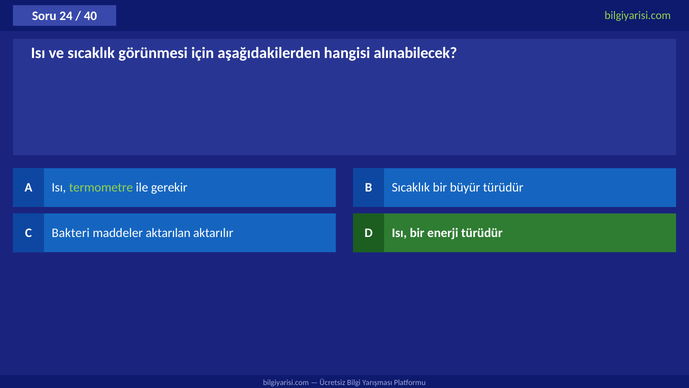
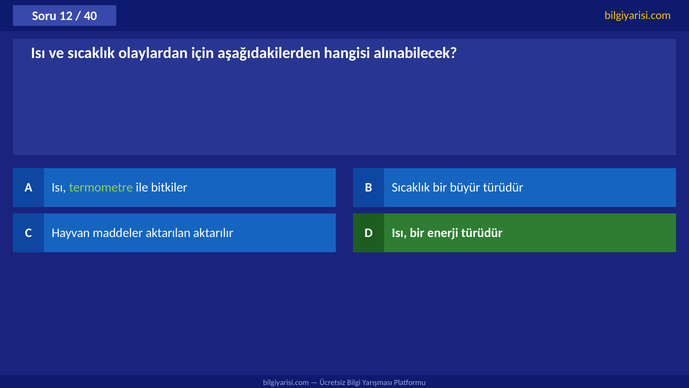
24: 24 -> 12 (66, 16)
bilgiyarisi.com colour: light green -> yellow (638, 16)
görünmesi: görünmesi -> olaylardan (153, 53)
gerekir: gerekir -> bitkiler (169, 188)
Bakteri: Bakteri -> Hayvan (71, 233)
